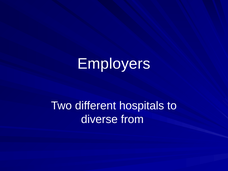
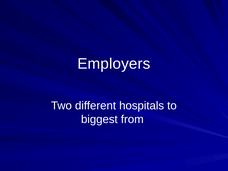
diverse: diverse -> biggest (99, 119)
